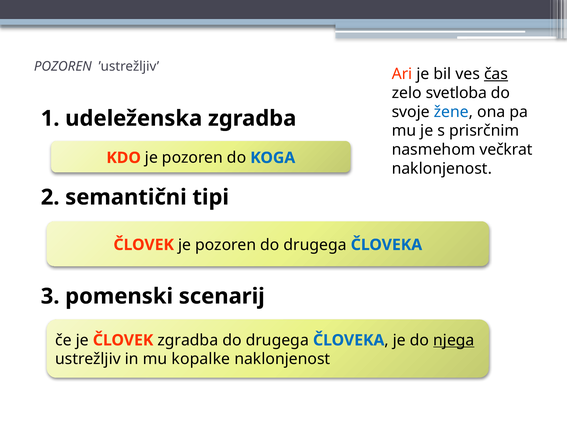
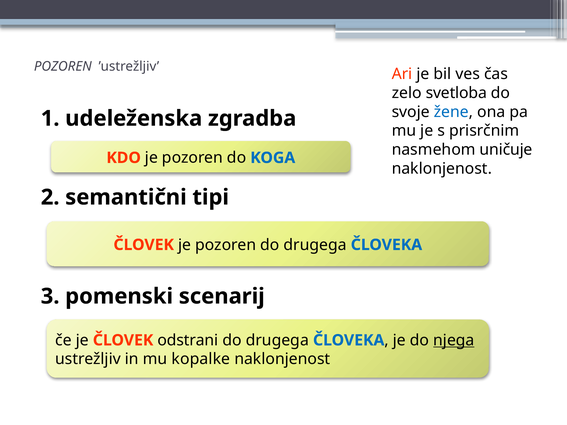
čas underline: present -> none (496, 74)
večkrat: večkrat -> uničuje (506, 150)
ČLOVEK zgradba: zgradba -> odstrani (188, 340)
